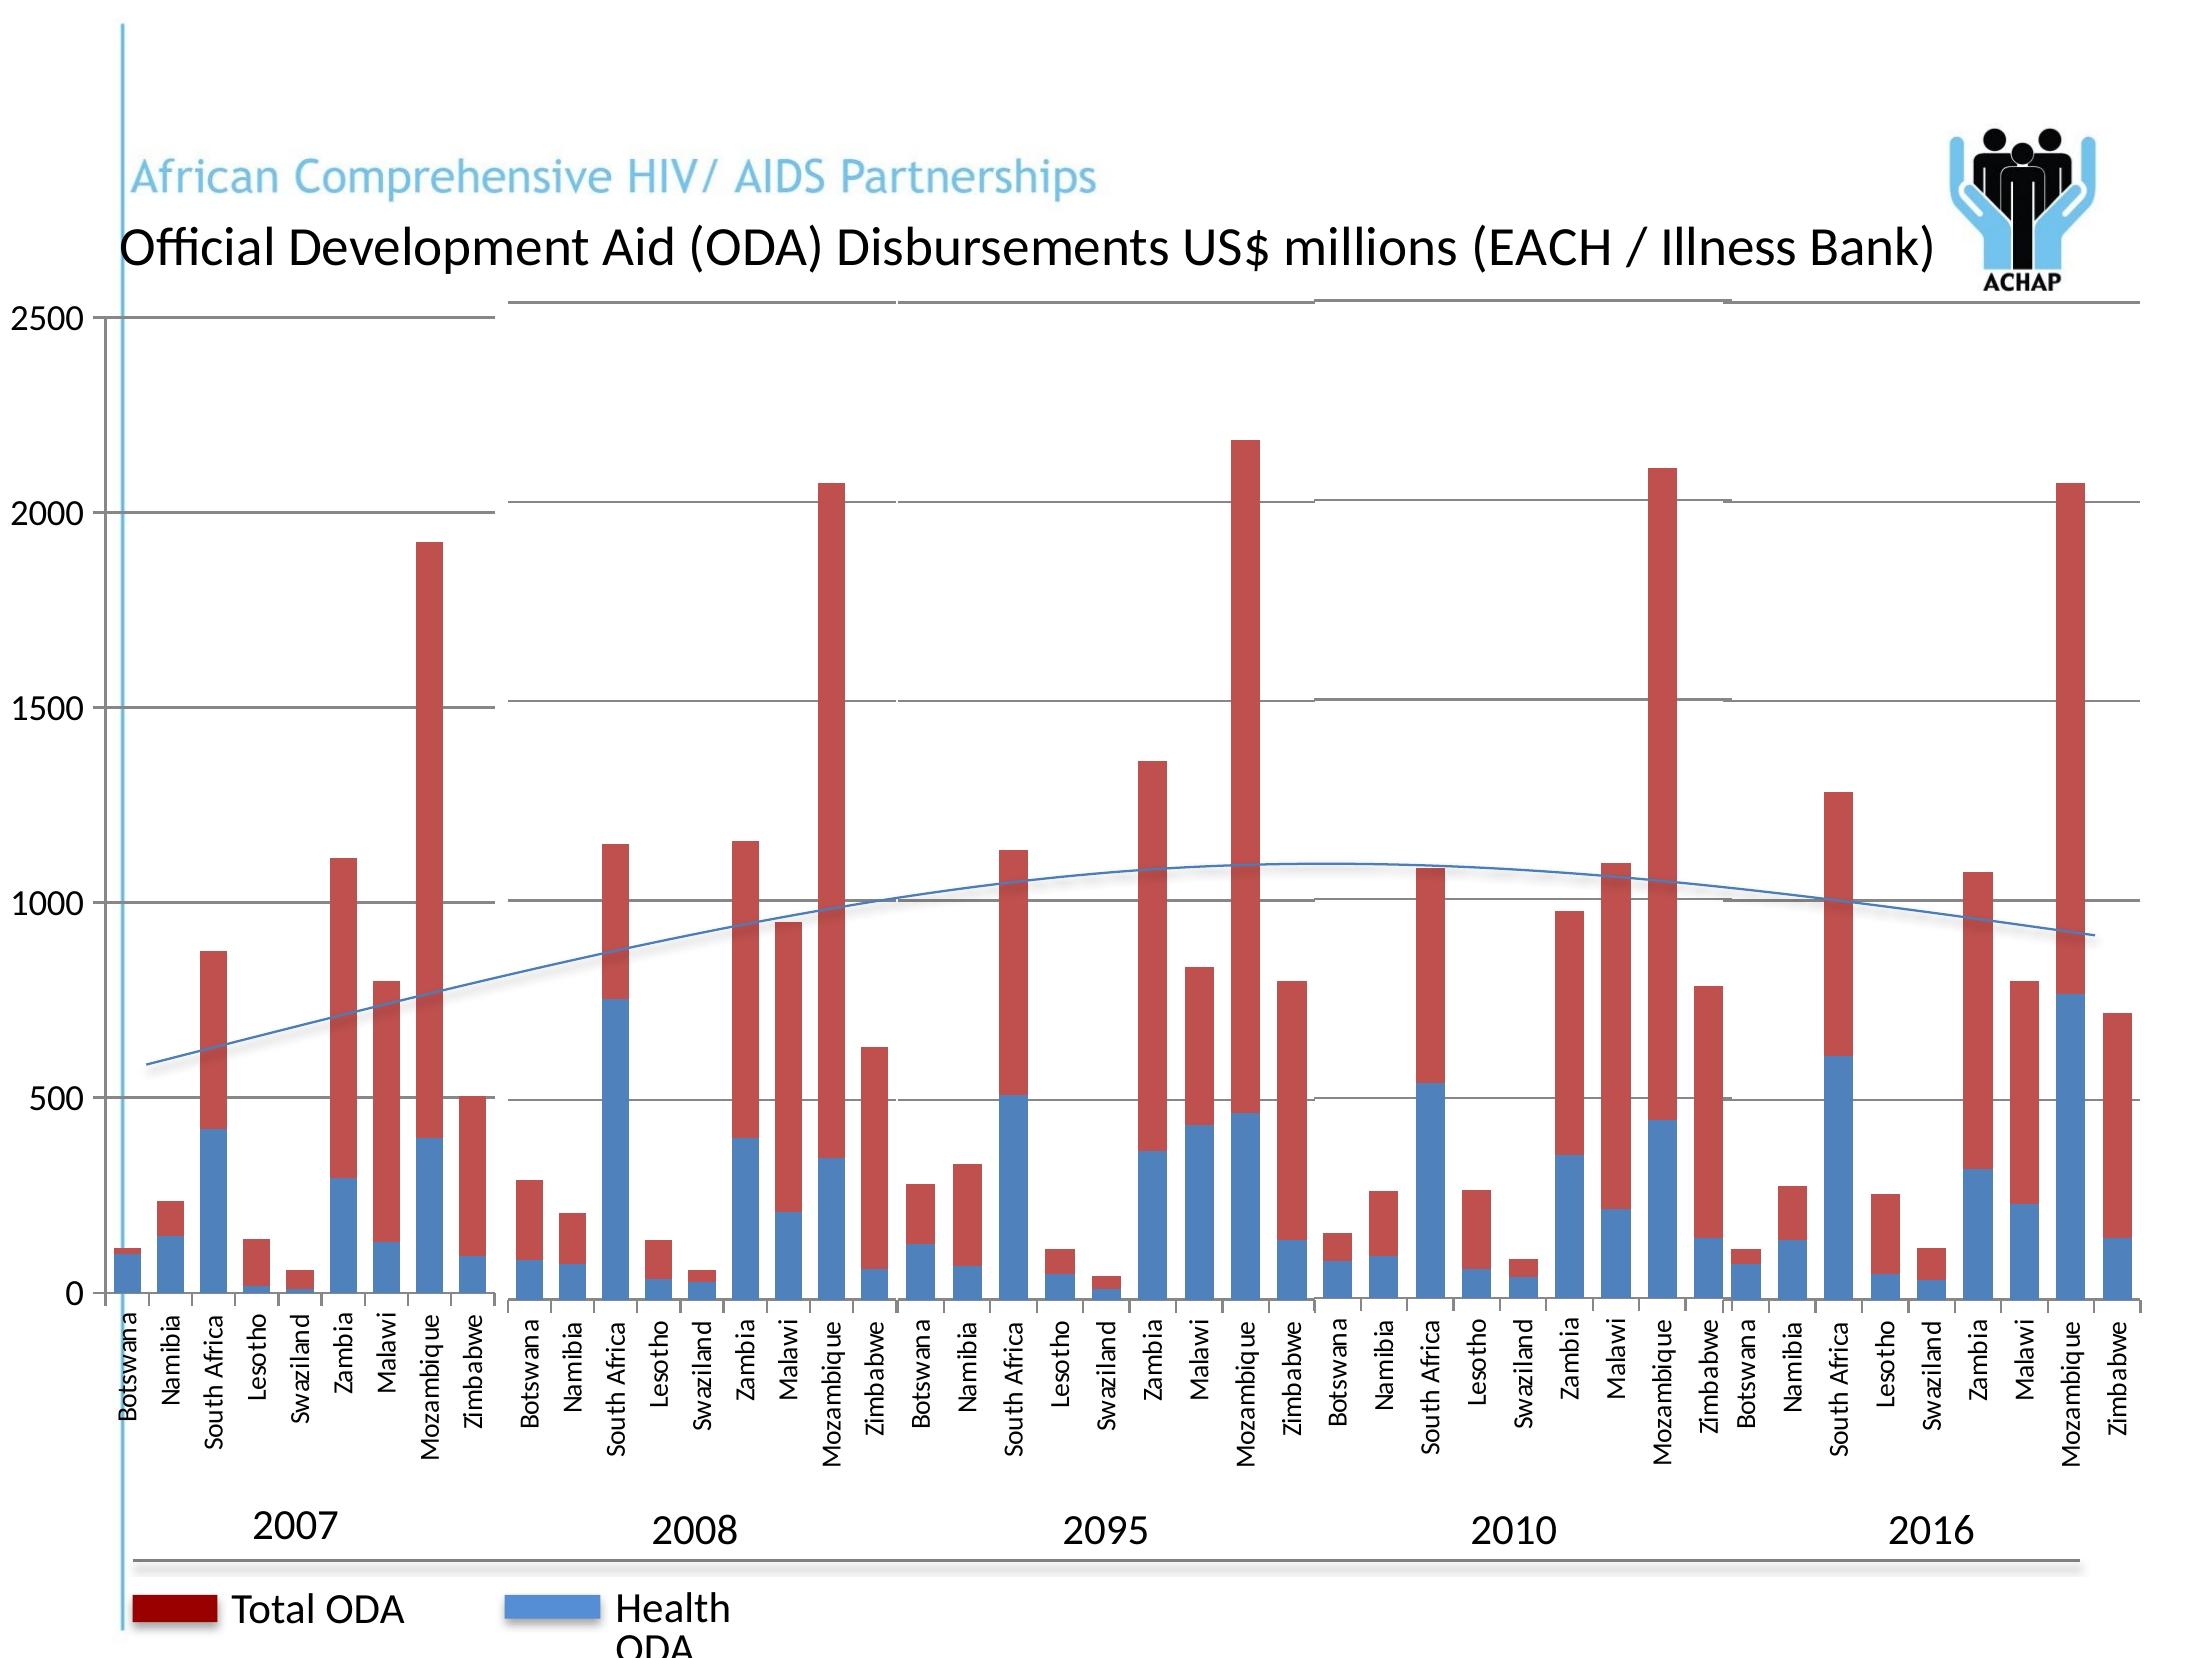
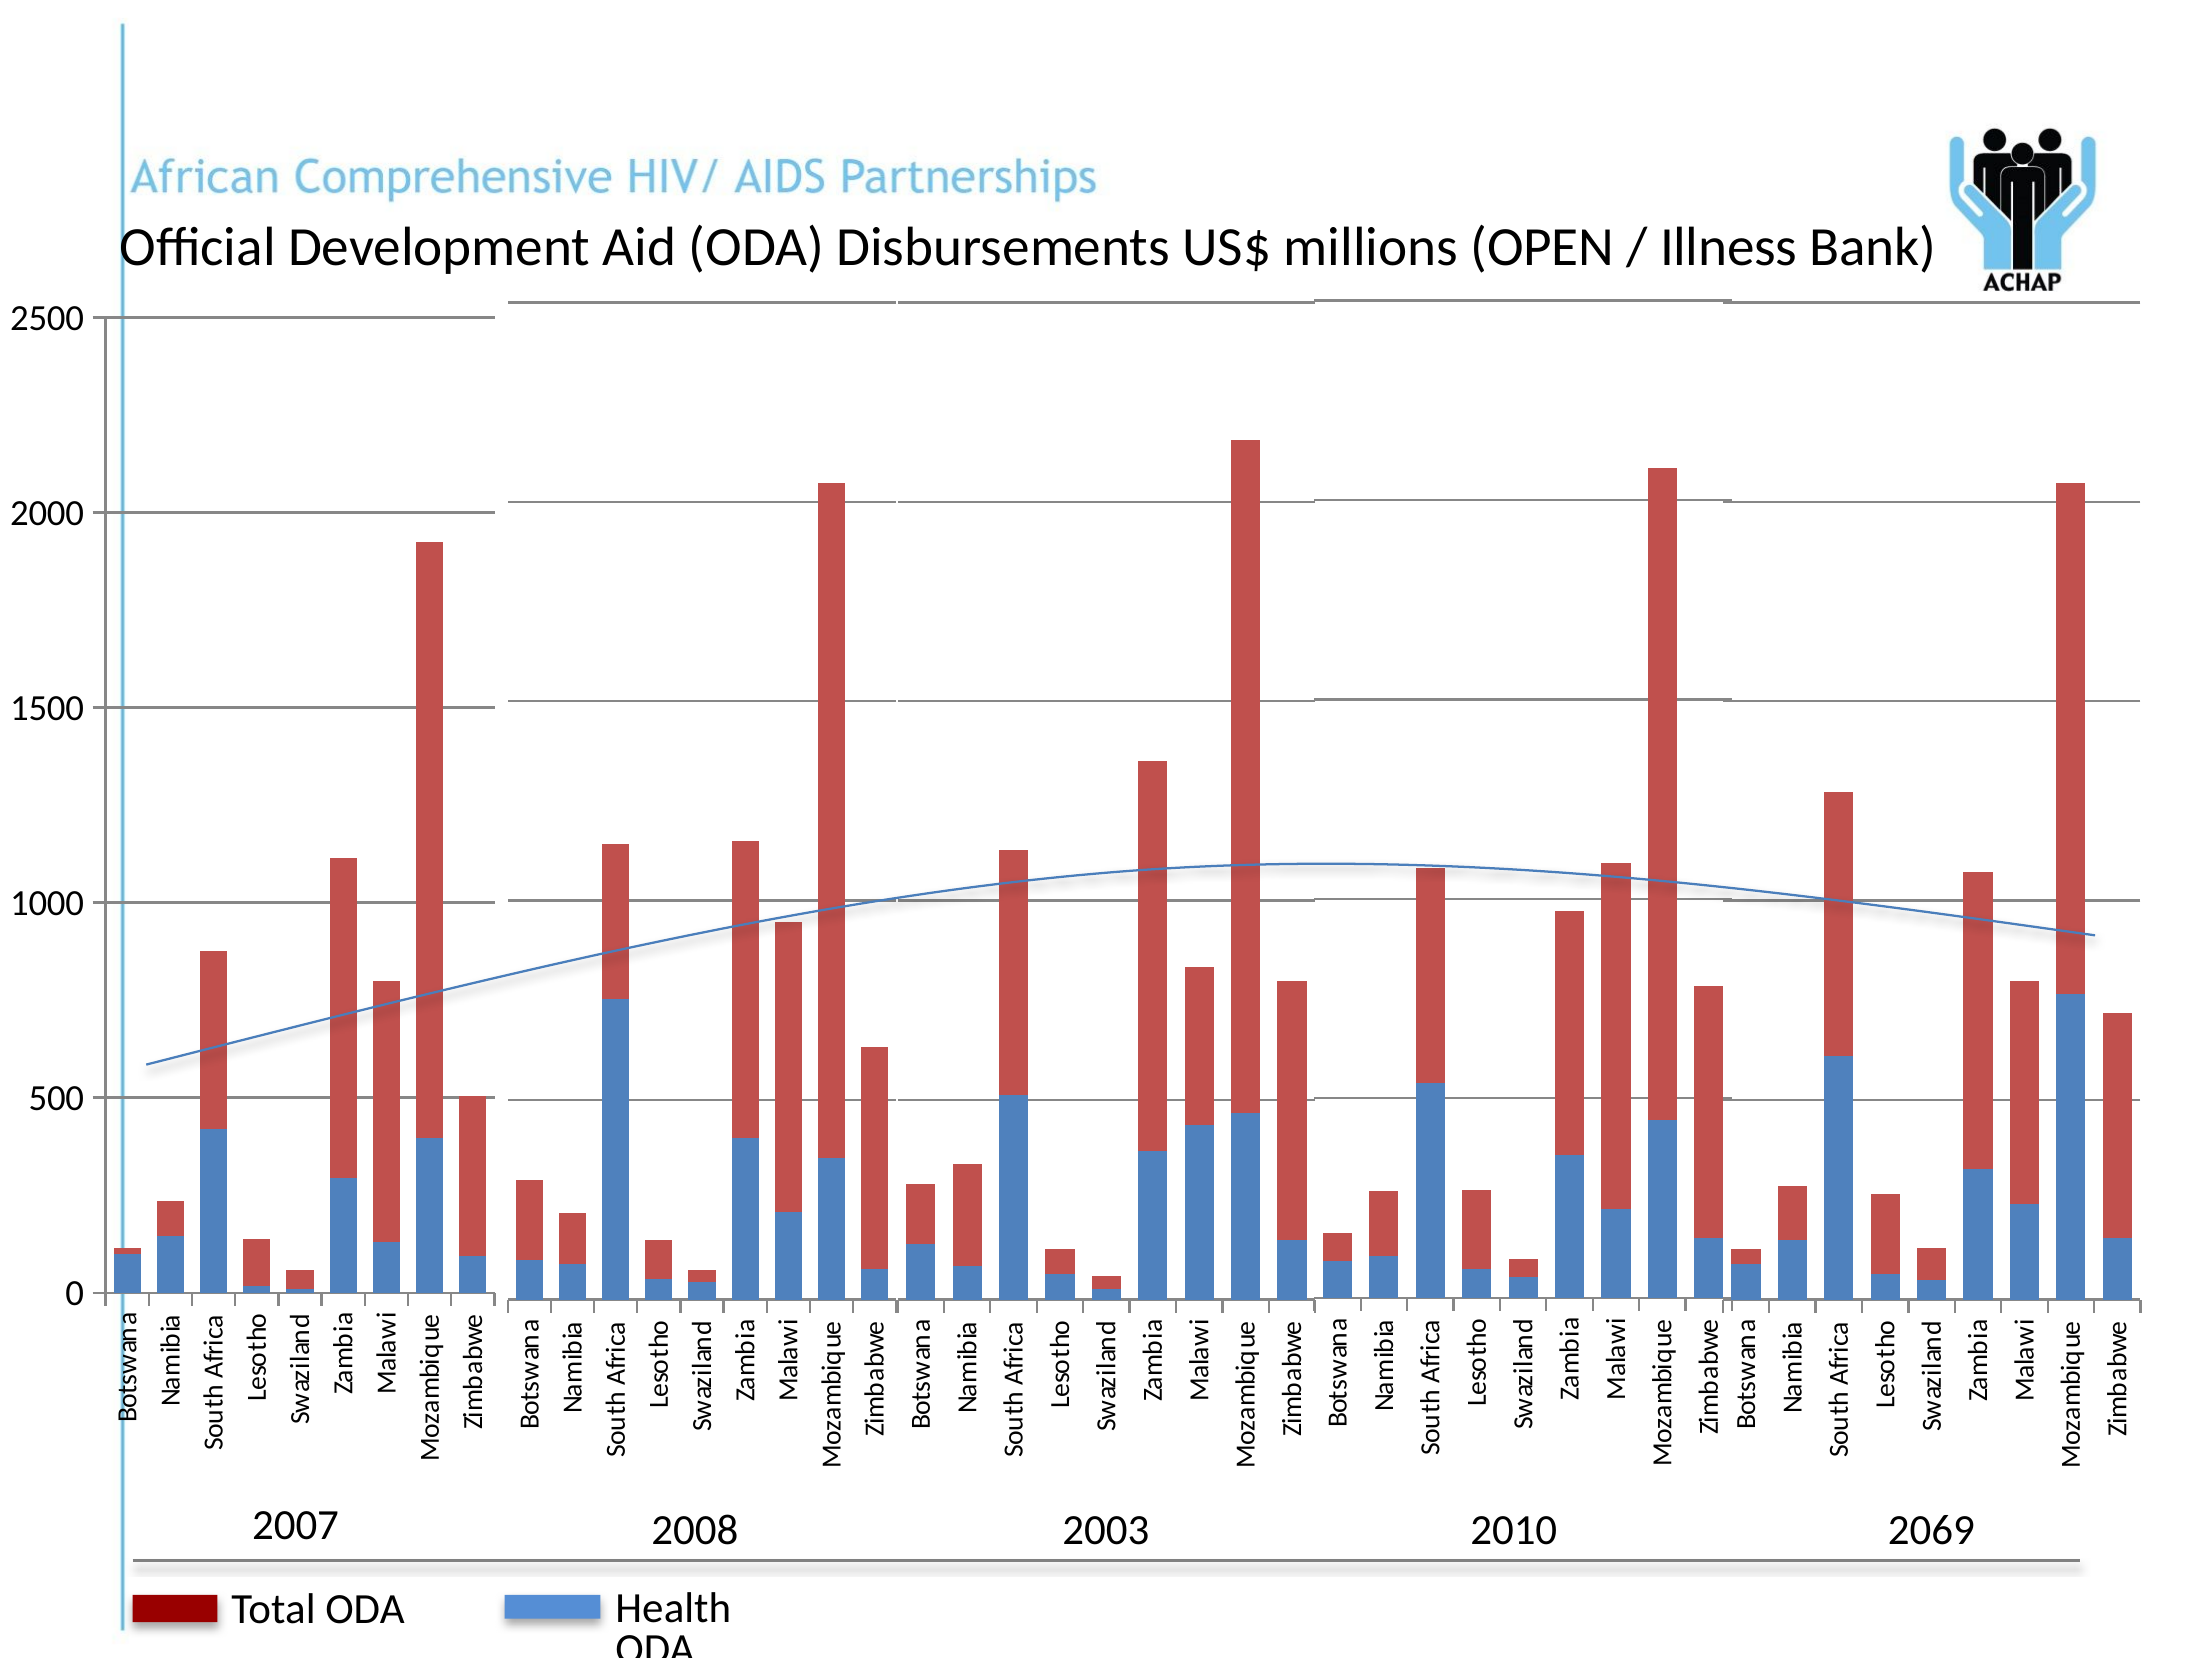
EACH: EACH -> OPEN (1542, 247)
2095: 2095 -> 2003 (1106, 1530)
2016: 2016 -> 2069 (1931, 1530)
